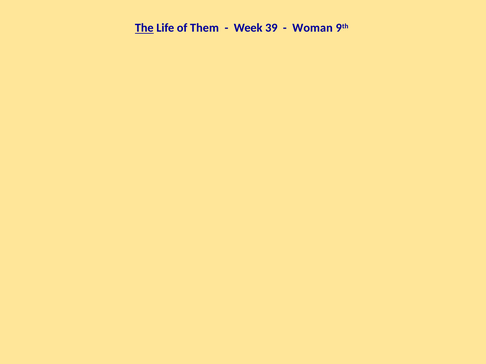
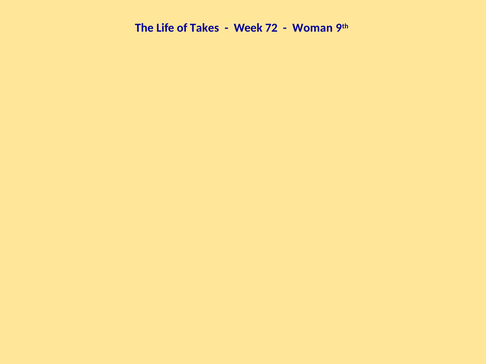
The underline: present -> none (144, 28)
Them: Them -> Takes (205, 28)
39: 39 -> 72 (271, 28)
